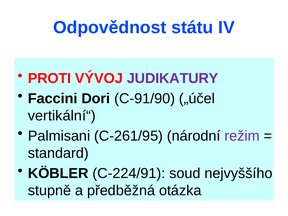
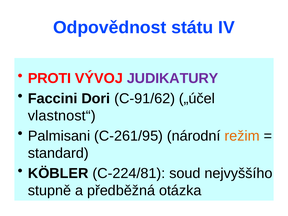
C-91/90: C-91/90 -> C-91/62 (145, 98)
vertikální“: vertikální“ -> vlastnost“ (62, 116)
režim colour: purple -> orange (242, 136)
C-224/91: C-224/91 -> C-224/81 (129, 173)
